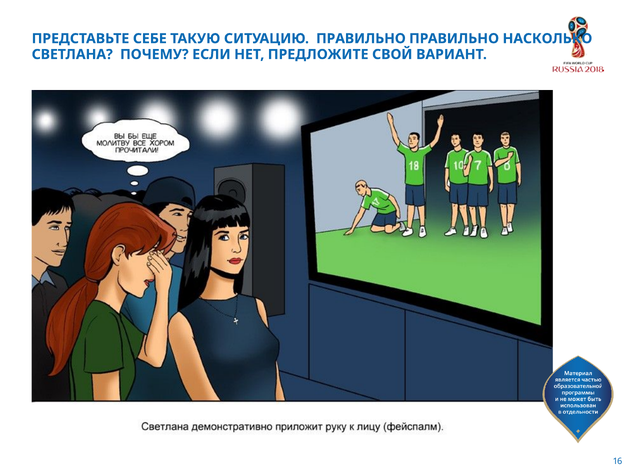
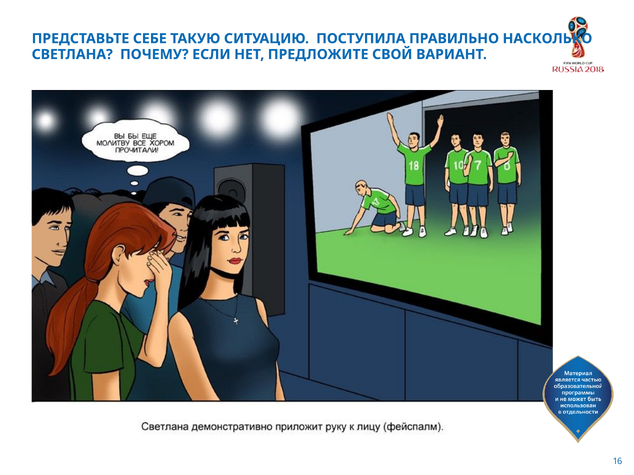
СИТУАЦИЮ ПРАВИЛЬНО: ПРАВИЛЬНО -> ПОСТУПИЛА (361, 39)
